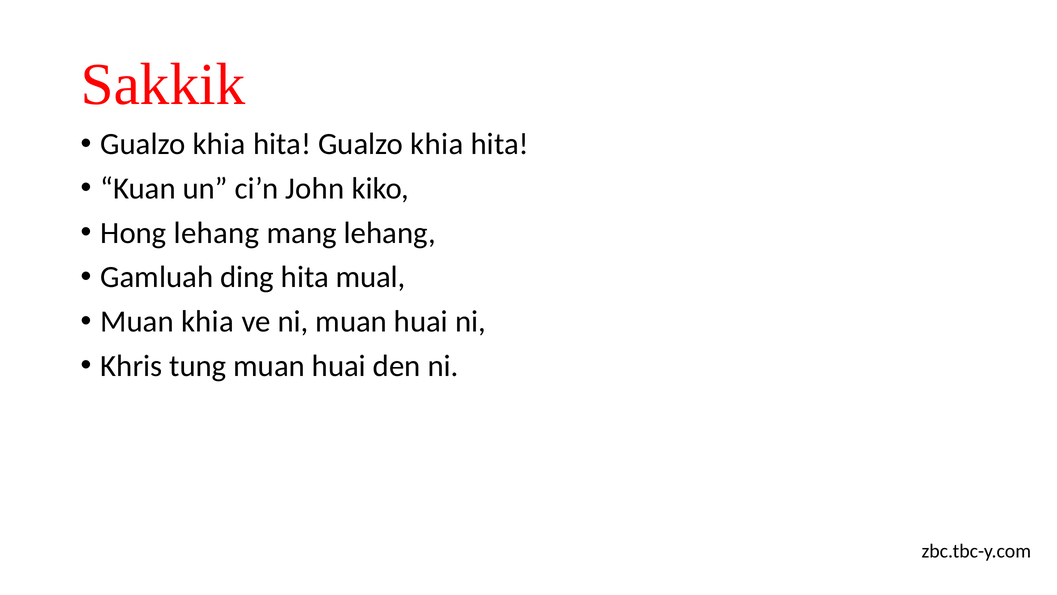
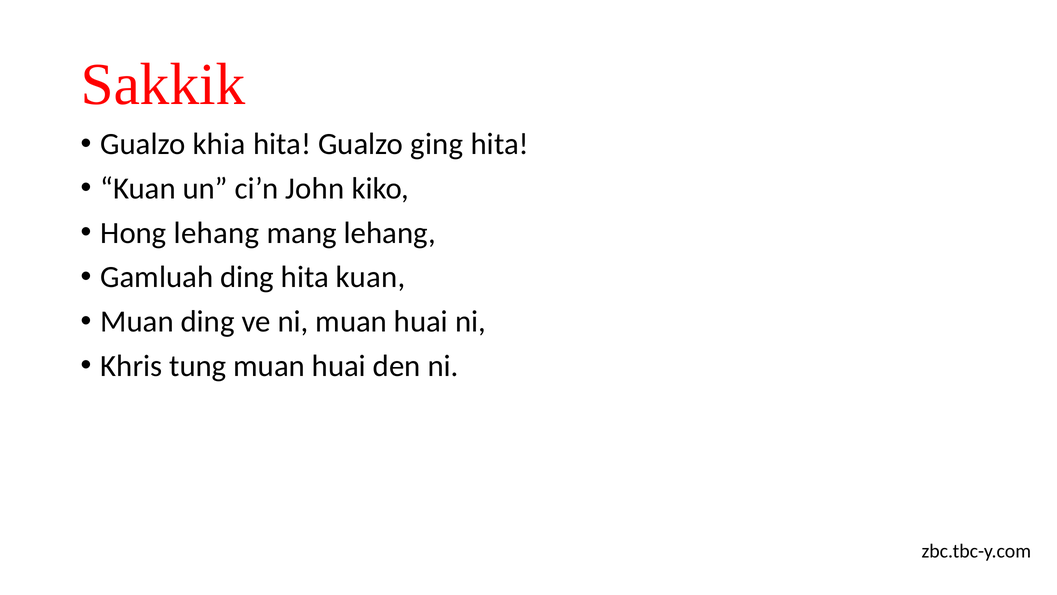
hita Gualzo khia: khia -> ging (437, 144)
hita mual: mual -> kuan (371, 277)
Muan khia: khia -> ding (208, 321)
